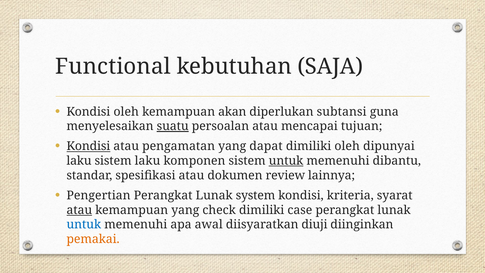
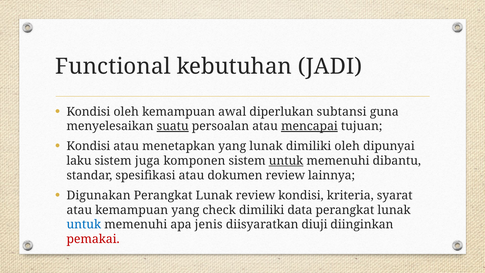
SAJA: SAJA -> JADI (330, 67)
akan: akan -> awal (232, 112)
mencapai underline: none -> present (309, 126)
Kondisi underline: present -> none (88, 146)
pengamatan: pengamatan -> menetapkan (179, 146)
yang dapat: dapat -> lunak (266, 146)
sistem laku: laku -> juga (148, 161)
Pengertian: Pengertian -> Digunakan (99, 195)
Lunak system: system -> review (256, 195)
atau underline: present -> none (79, 210)
case: case -> data (300, 210)
awal: awal -> jenis (209, 224)
pemakai colour: orange -> red (93, 239)
